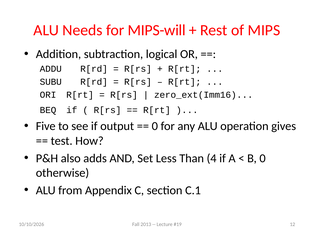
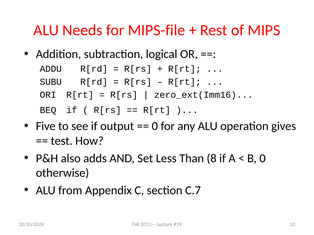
MIPS-will: MIPS-will -> MIPS-file (157, 30)
4: 4 -> 8 (212, 159)
C.1: C.1 -> C.7 (193, 191)
